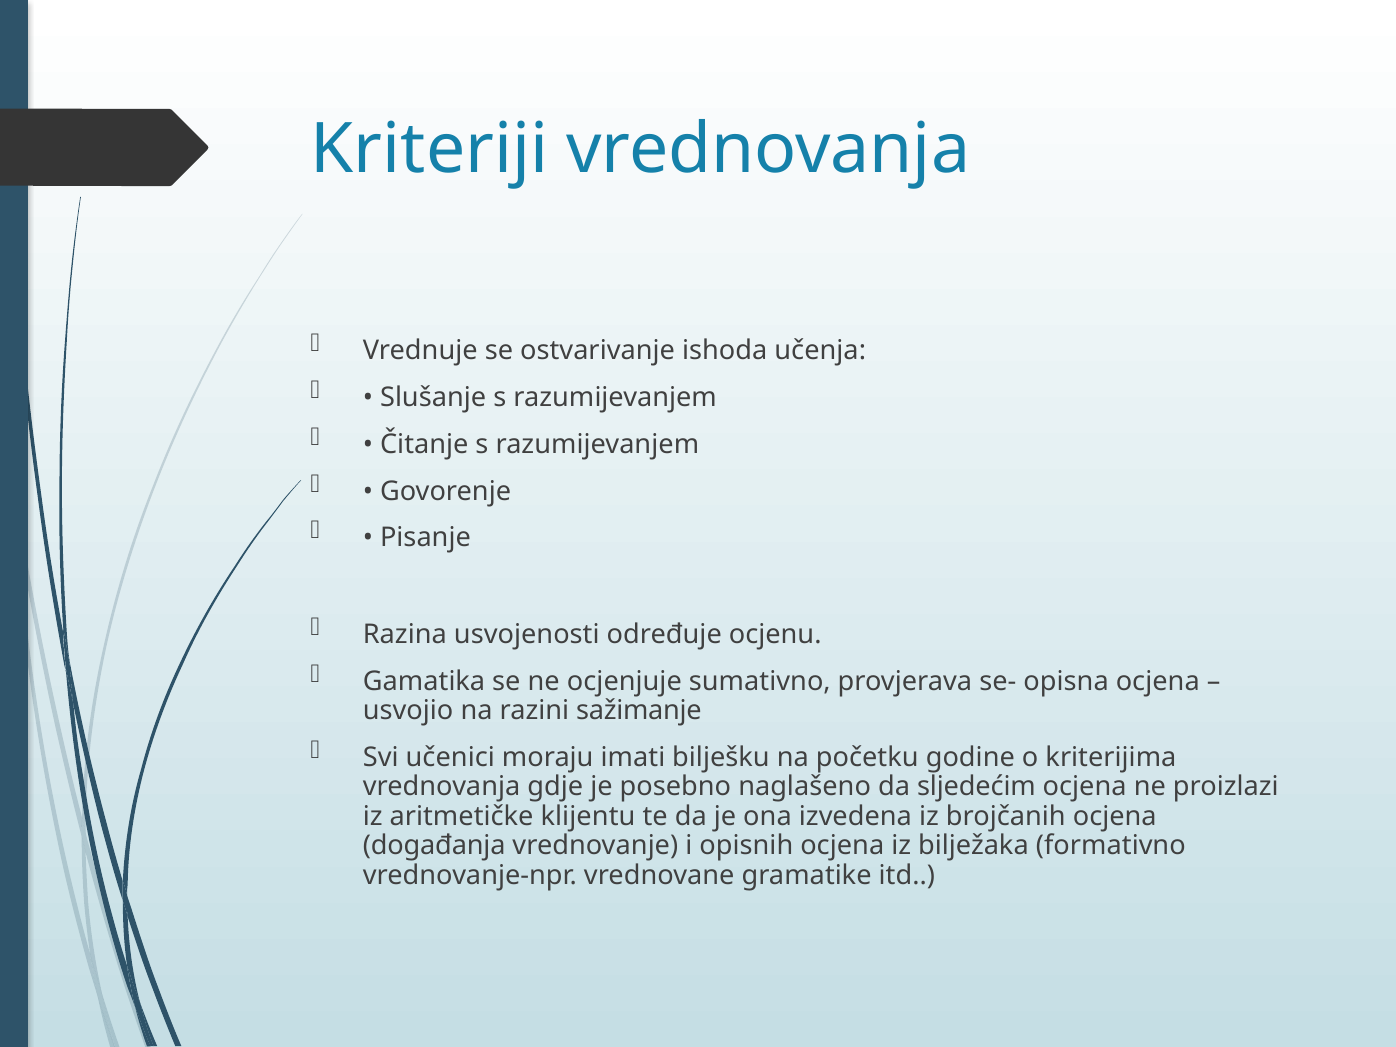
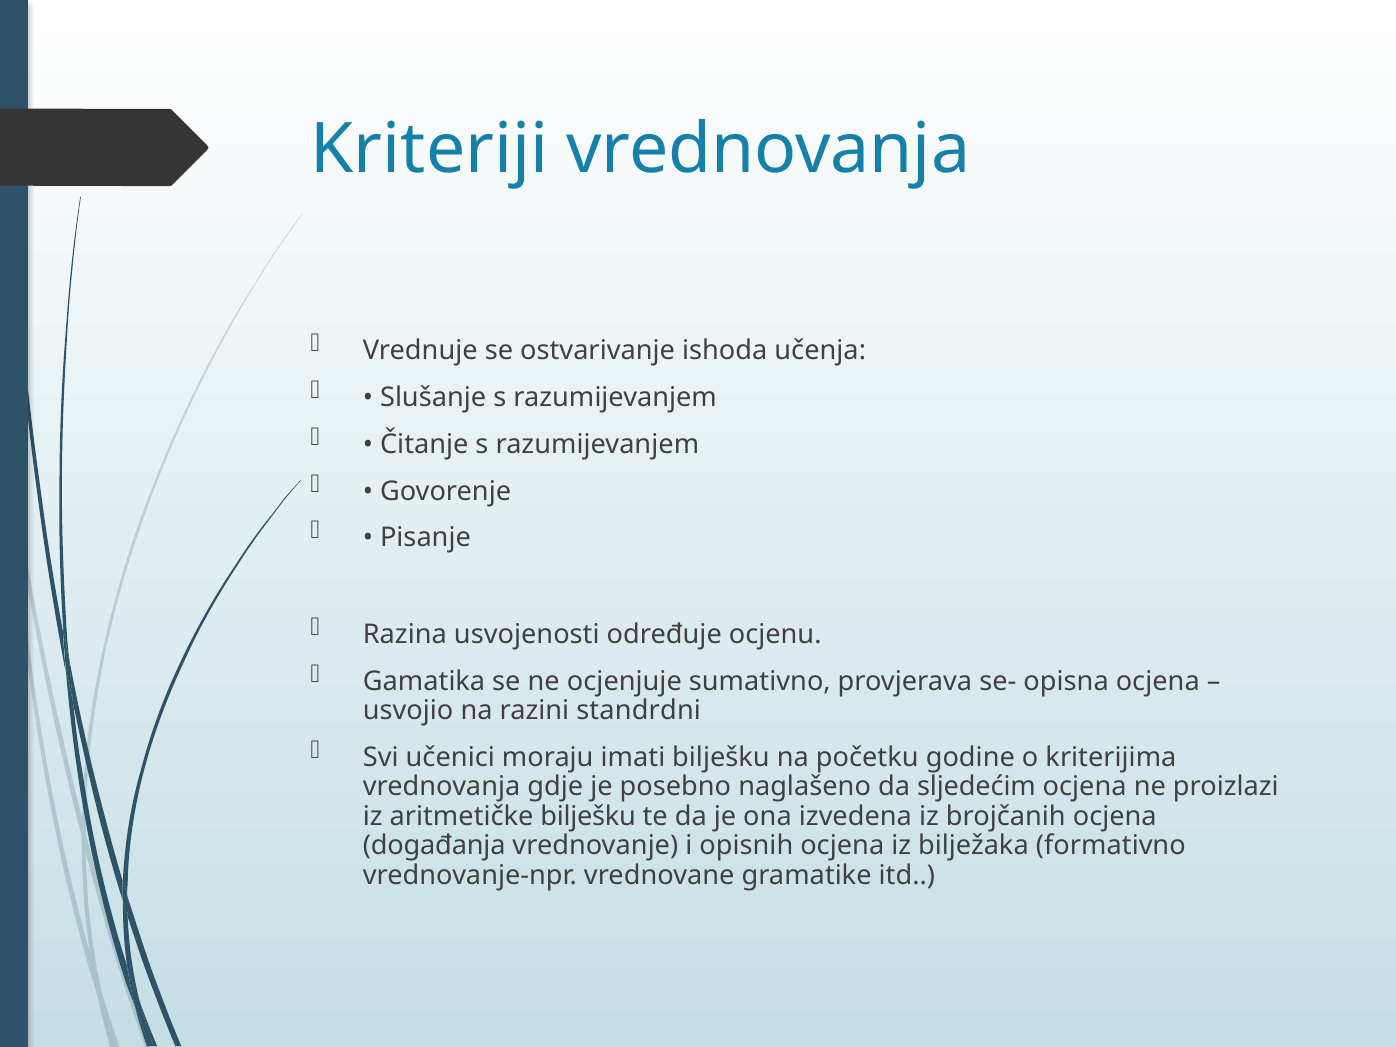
sažimanje: sažimanje -> standrdni (639, 711)
aritmetičke klijentu: klijentu -> bilješku (588, 816)
